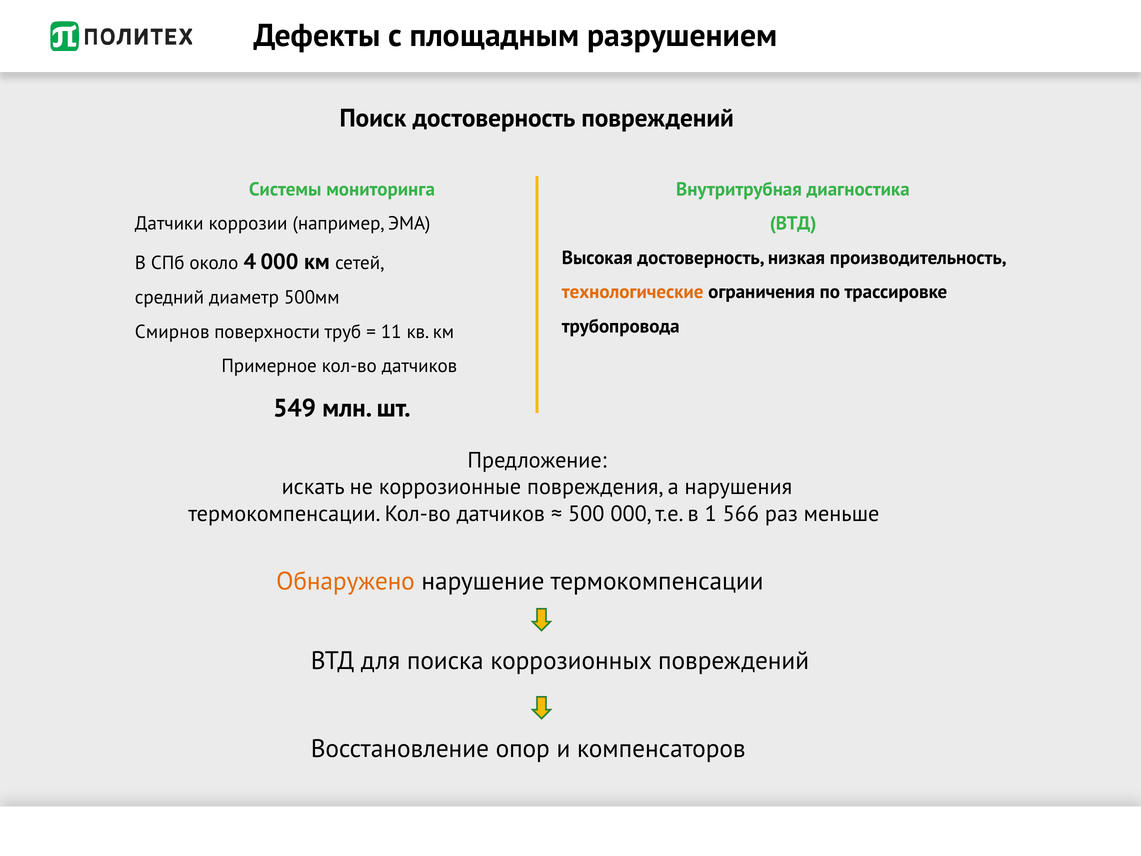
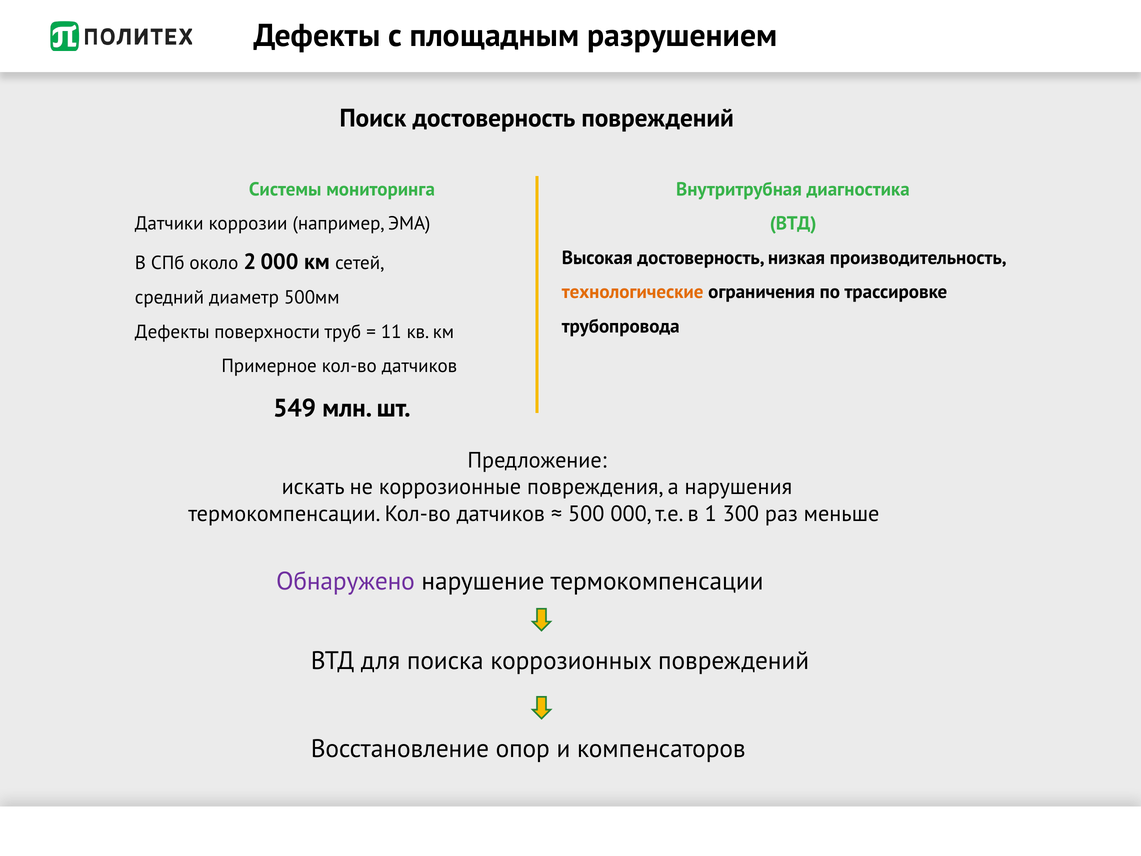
4: 4 -> 2 (250, 262)
Смирнов: Смирнов -> Дефекты (172, 332)
566: 566 -> 300 (741, 514)
Обнаружено colour: orange -> purple (346, 581)
